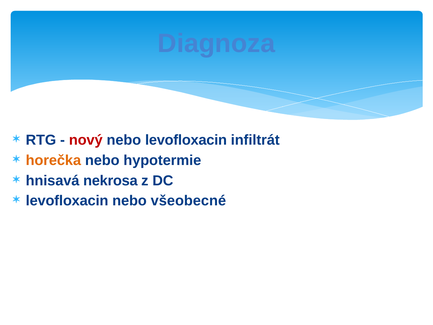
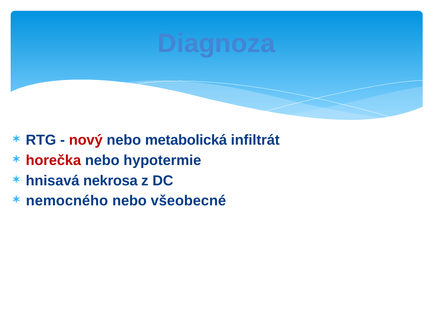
nebo levofloxacin: levofloxacin -> metabolická (186, 140)
horečka colour: orange -> red (53, 160)
levofloxacin: levofloxacin -> nemocného (67, 201)
